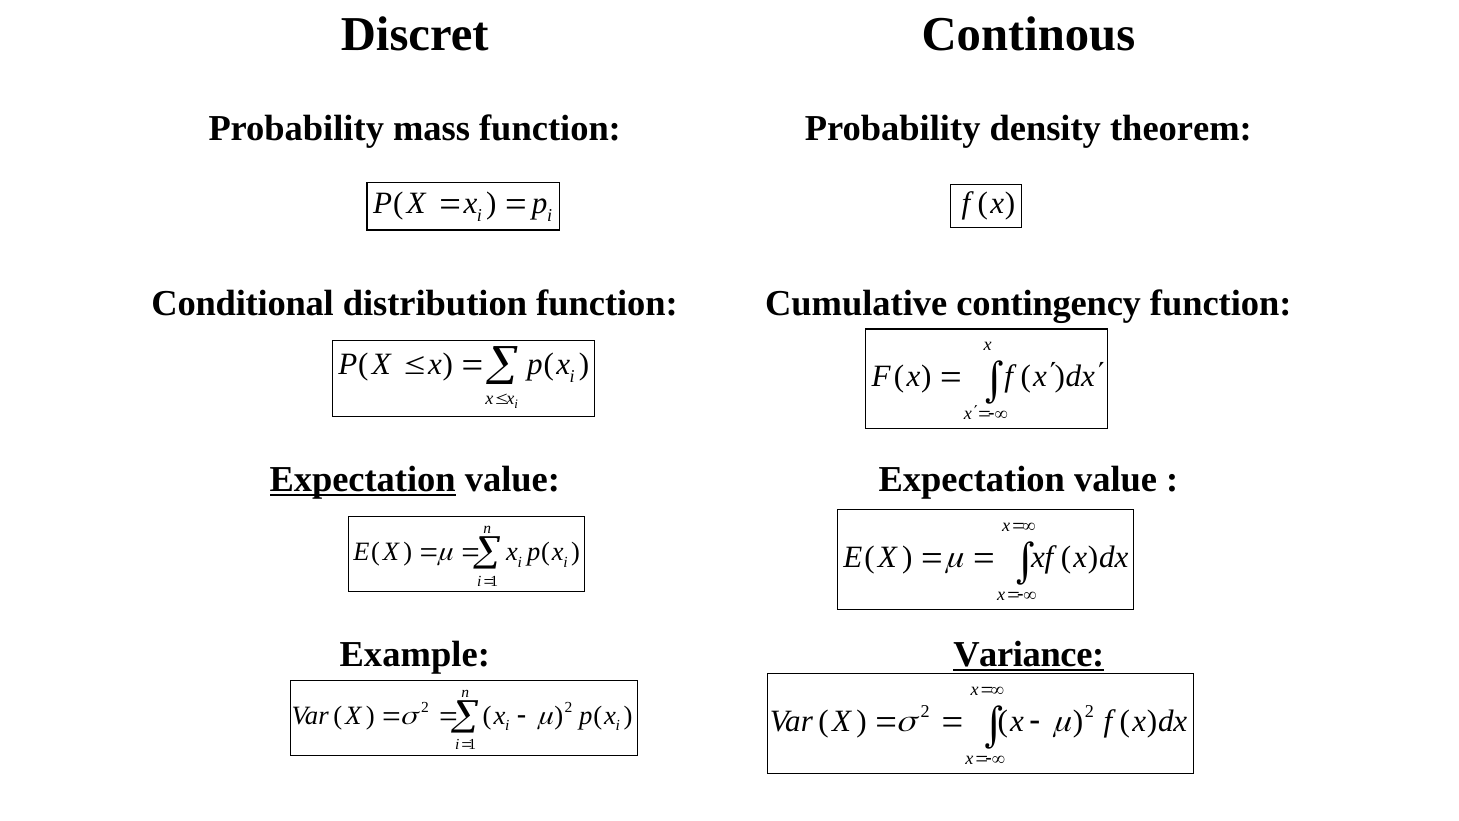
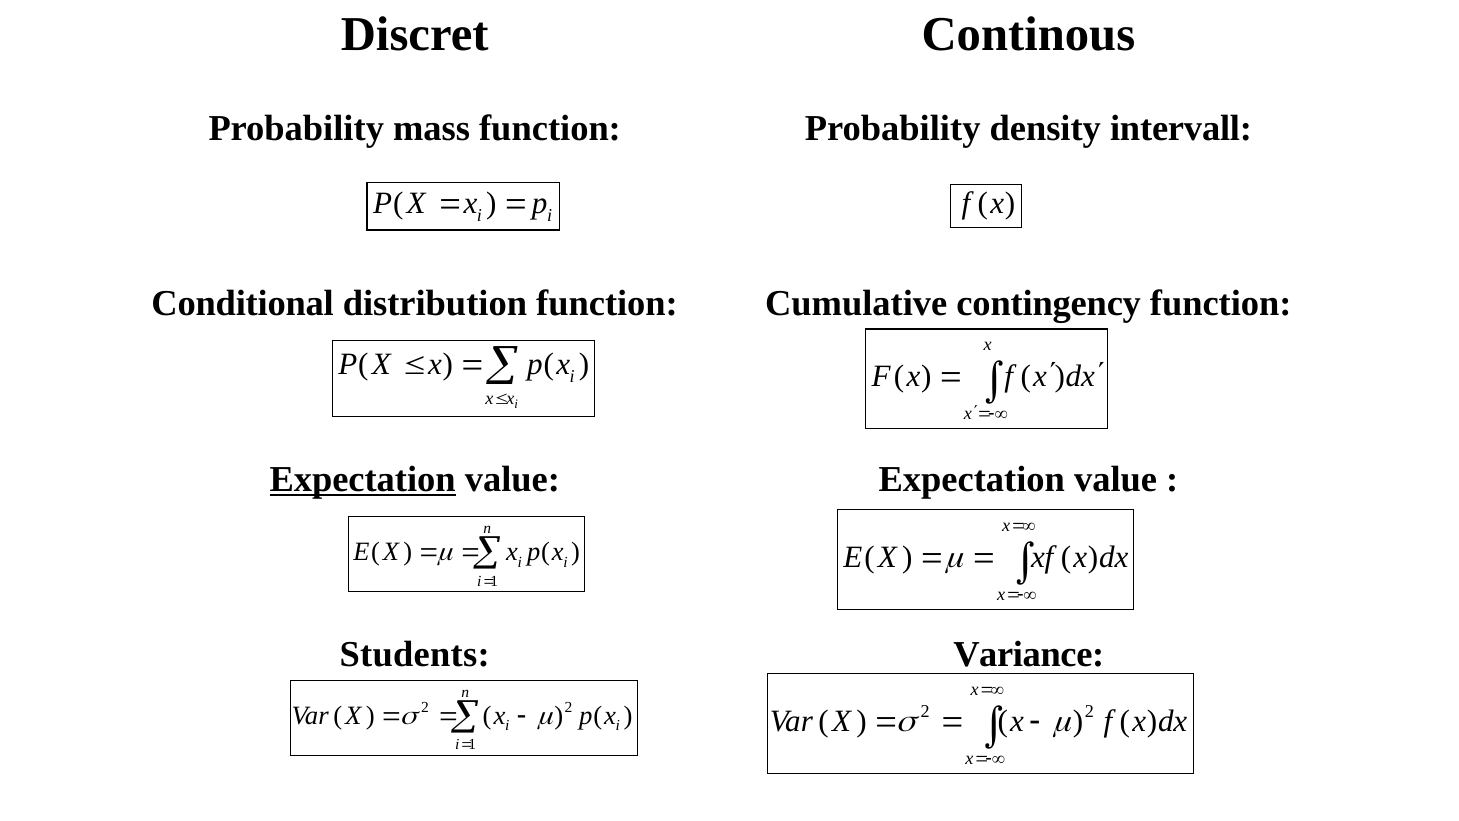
theorem: theorem -> intervall (1181, 129)
Example: Example -> Students (415, 654)
Variance underline: present -> none (1029, 654)
